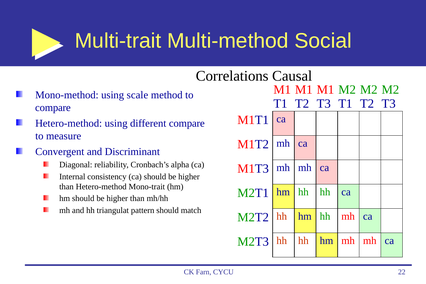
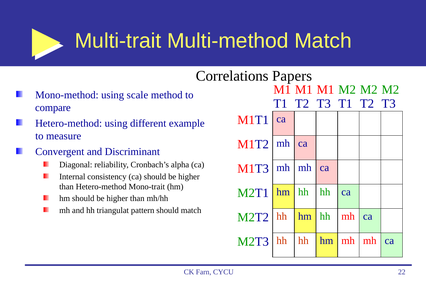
Multi-method Social: Social -> Match (323, 41)
Causal: Causal -> Papers (292, 76)
different compare: compare -> example (187, 123)
